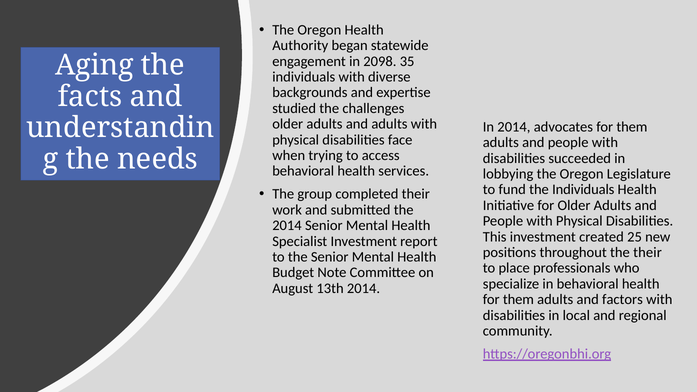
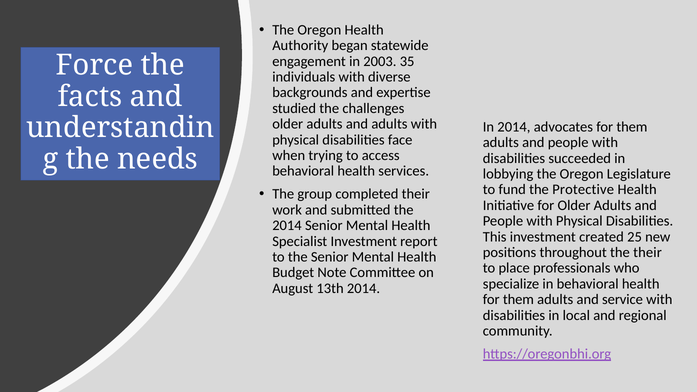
2098: 2098 -> 2003 (380, 61)
Aging: Aging -> Force (94, 65)
the Individuals: Individuals -> Protective (583, 190)
factors: factors -> service (623, 300)
